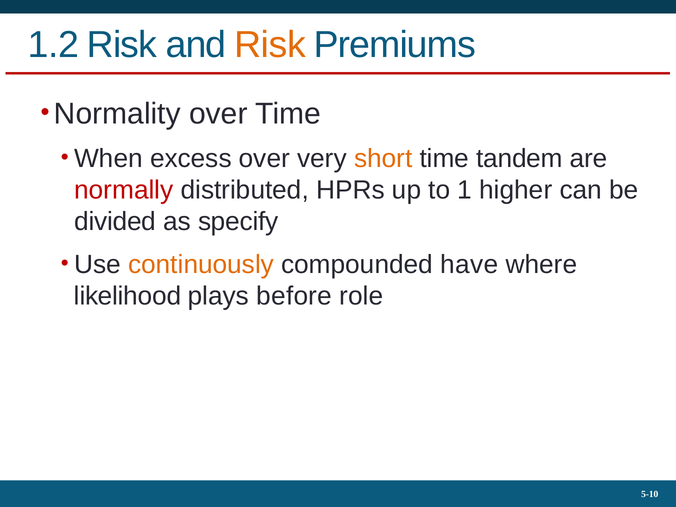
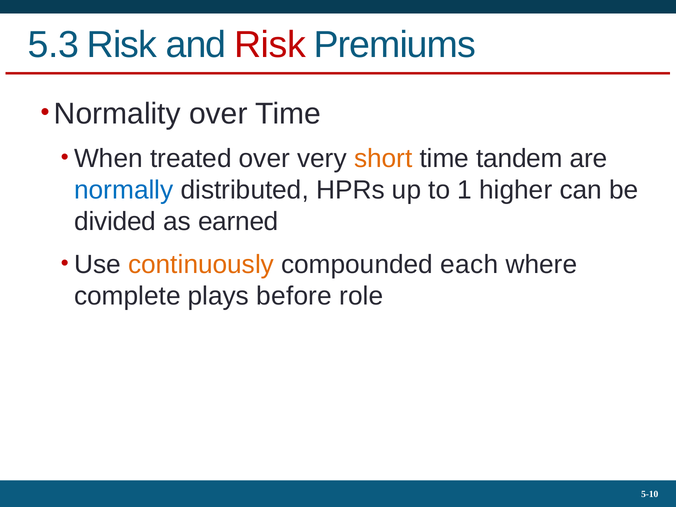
1.2: 1.2 -> 5.3 (53, 45)
Risk colour: orange -> red (270, 45)
excess: excess -> treated (191, 158)
normally colour: red -> blue (124, 190)
specify: specify -> earned (238, 222)
have: have -> each (469, 264)
likelihood: likelihood -> complete (127, 296)
